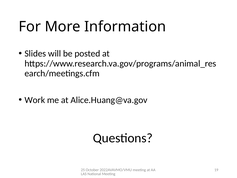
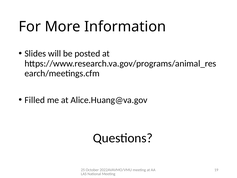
Work: Work -> Filled (35, 100)
